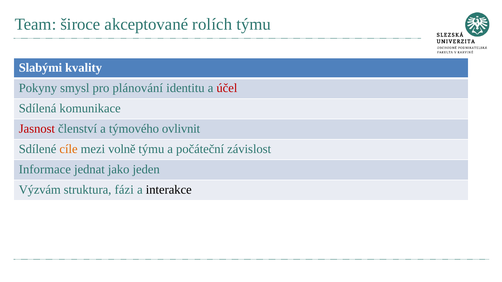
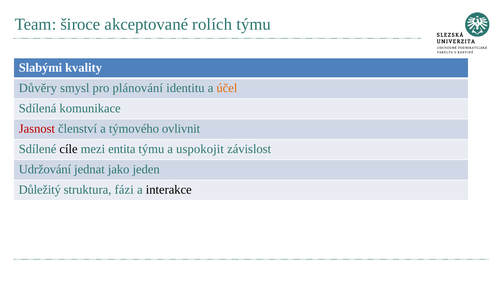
Pokyny: Pokyny -> Důvěry (38, 88)
účel colour: red -> orange (227, 88)
cíle colour: orange -> black (69, 149)
volně: volně -> entita (122, 149)
počáteční: počáteční -> uspokojit (200, 149)
Informace: Informace -> Udržování (45, 169)
Výzvám: Výzvám -> Důležitý (40, 190)
